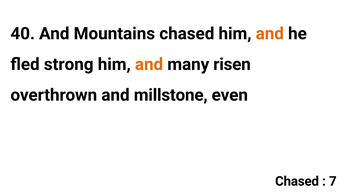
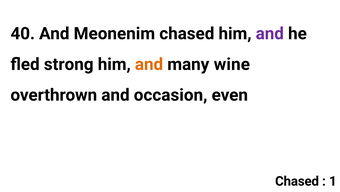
Mountains: Mountains -> Meonenim (114, 33)
and colour: orange -> purple (270, 33)
risen: risen -> wine (232, 64)
millstone: millstone -> occasion (171, 95)
7: 7 -> 1 (333, 181)
